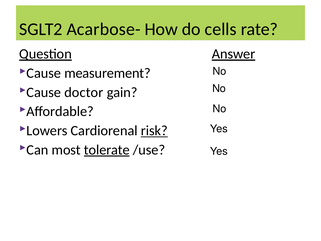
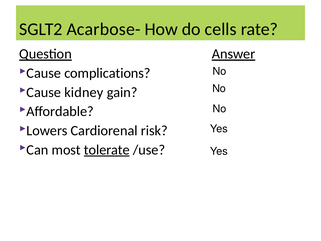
measurement: measurement -> complications (107, 73)
doctor: doctor -> kidney (84, 92)
risk underline: present -> none (154, 131)
